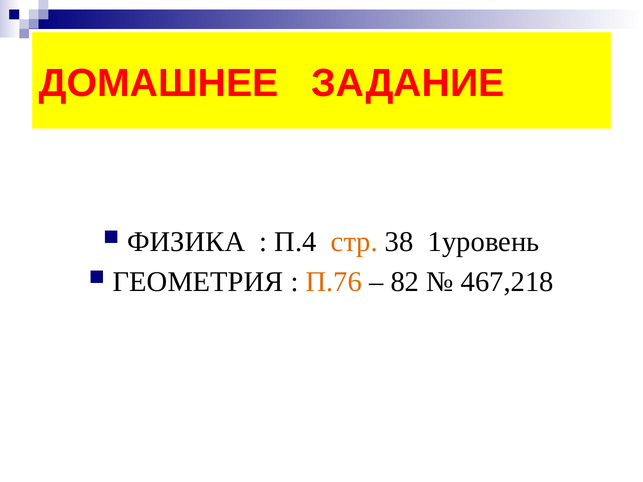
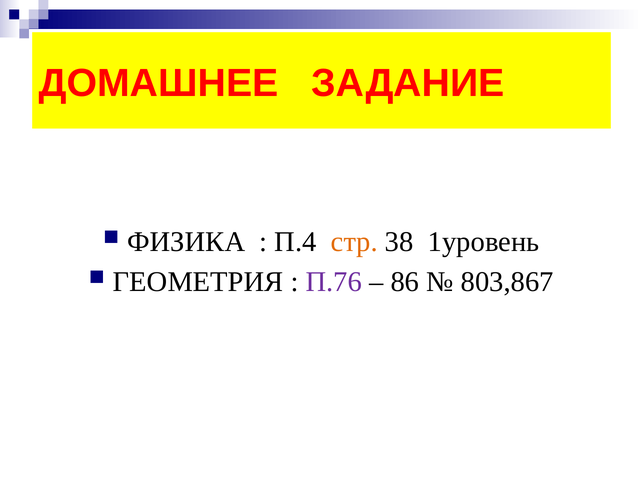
П.76 colour: orange -> purple (334, 282)
82: 82 -> 86 (405, 282)
467,218: 467,218 -> 803,867 (507, 282)
